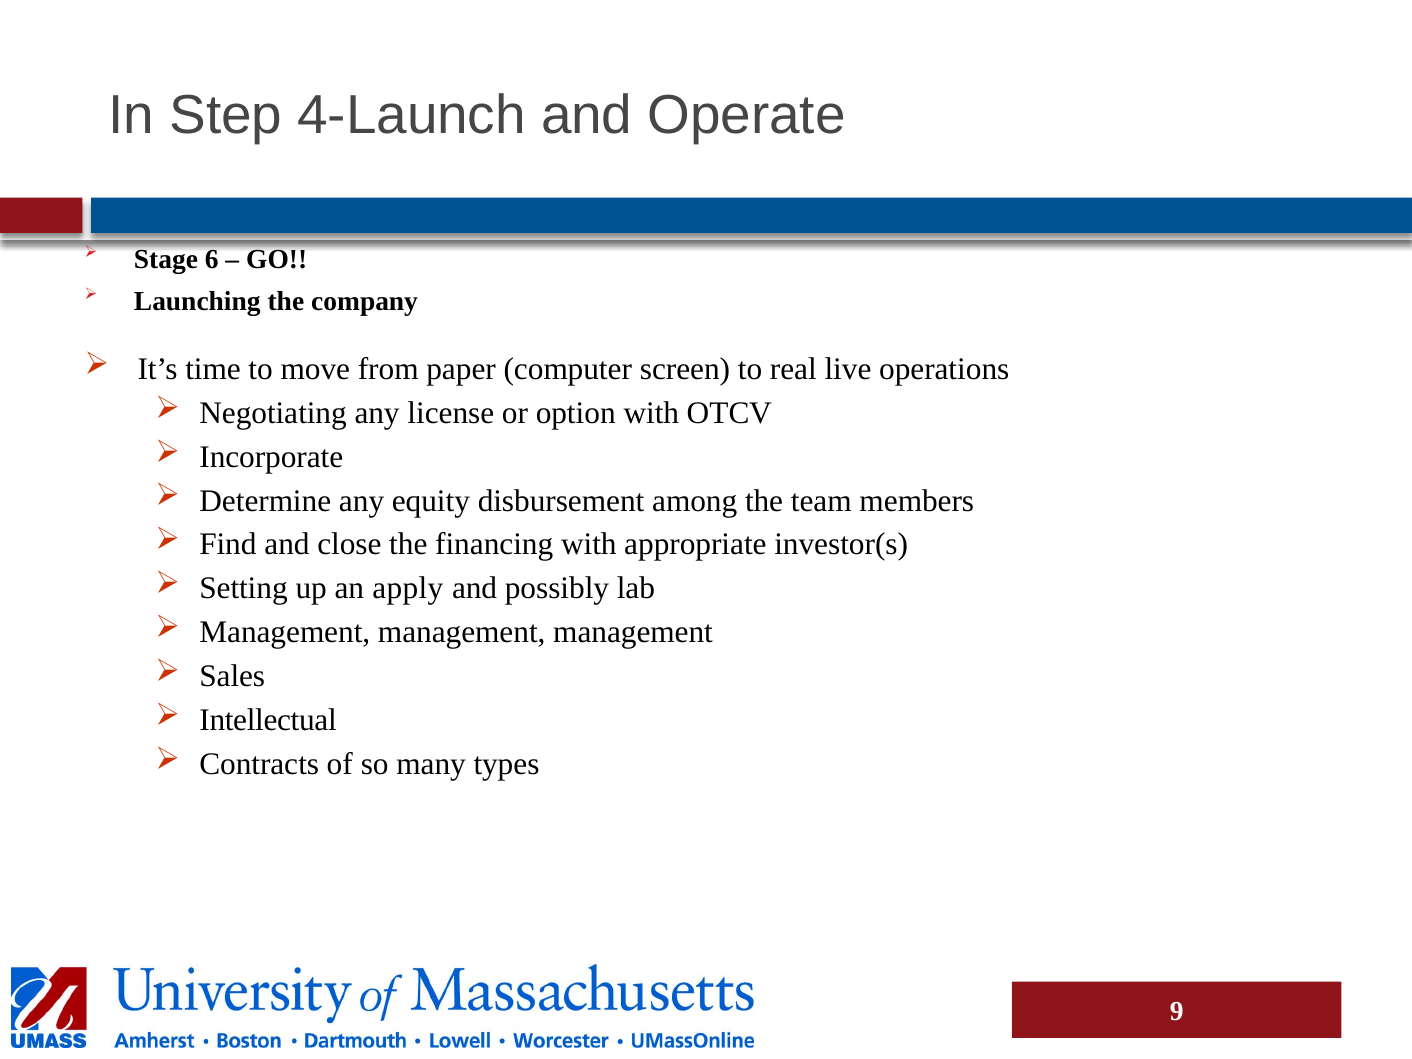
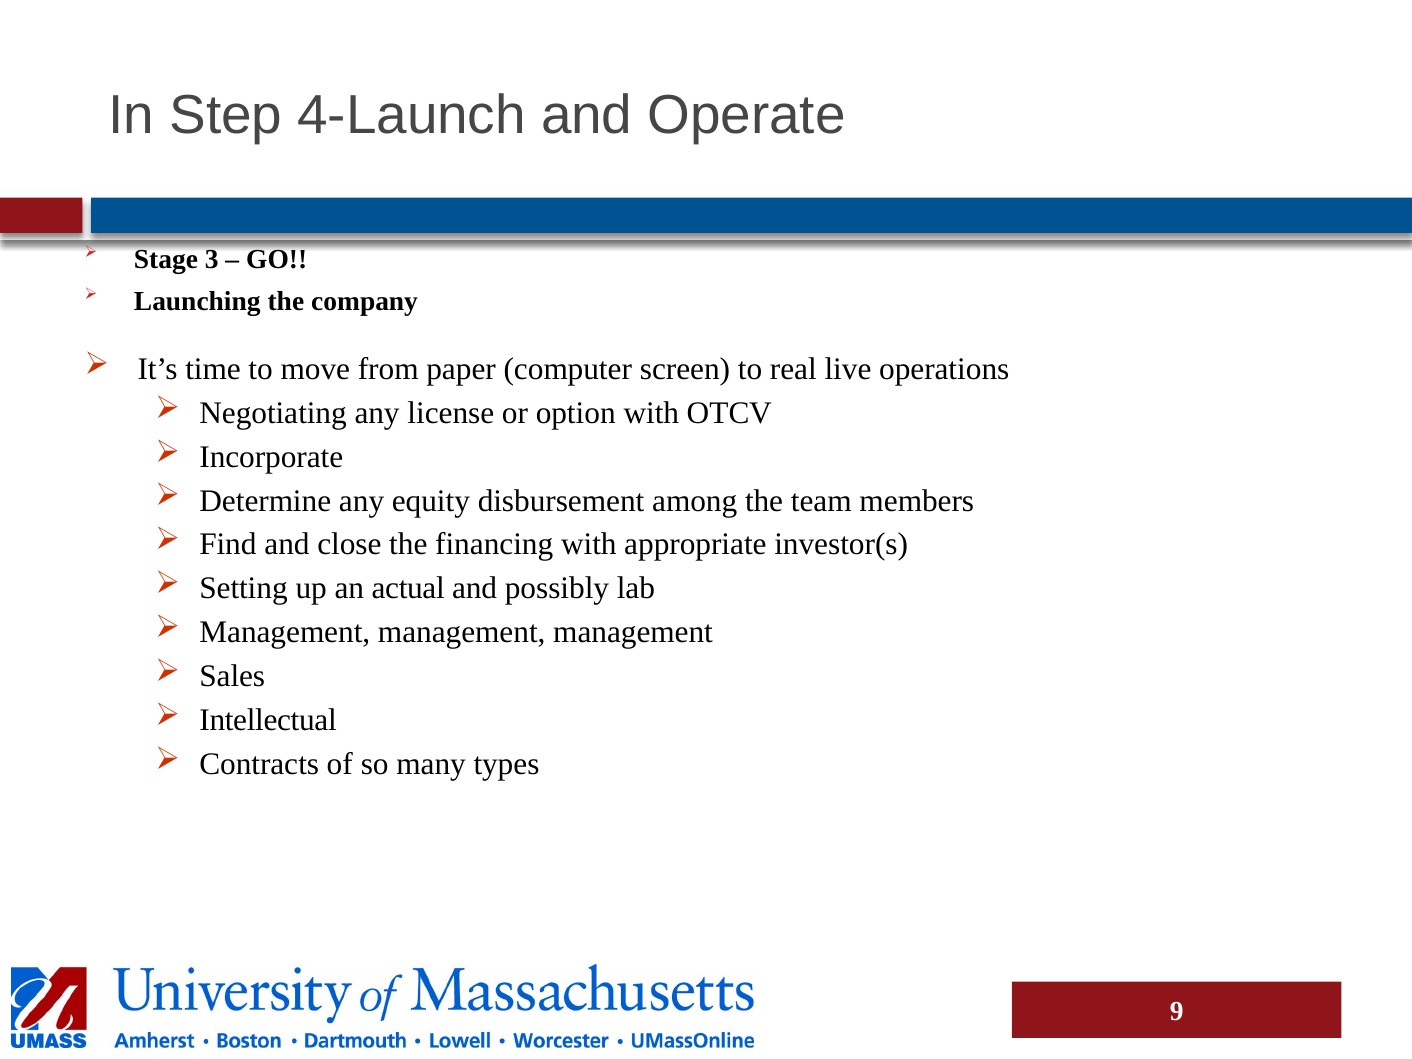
6: 6 -> 3 (212, 259)
apply: apply -> actual (408, 588)
